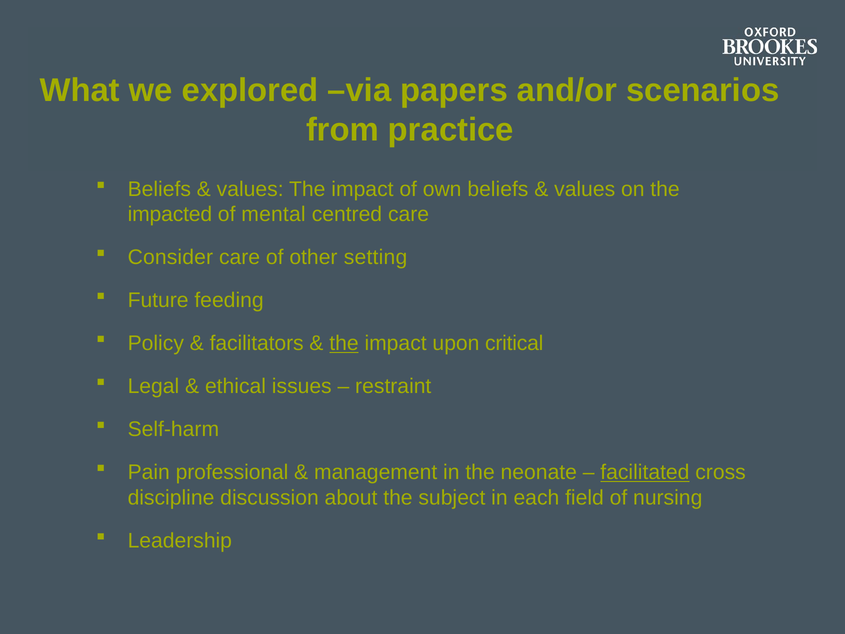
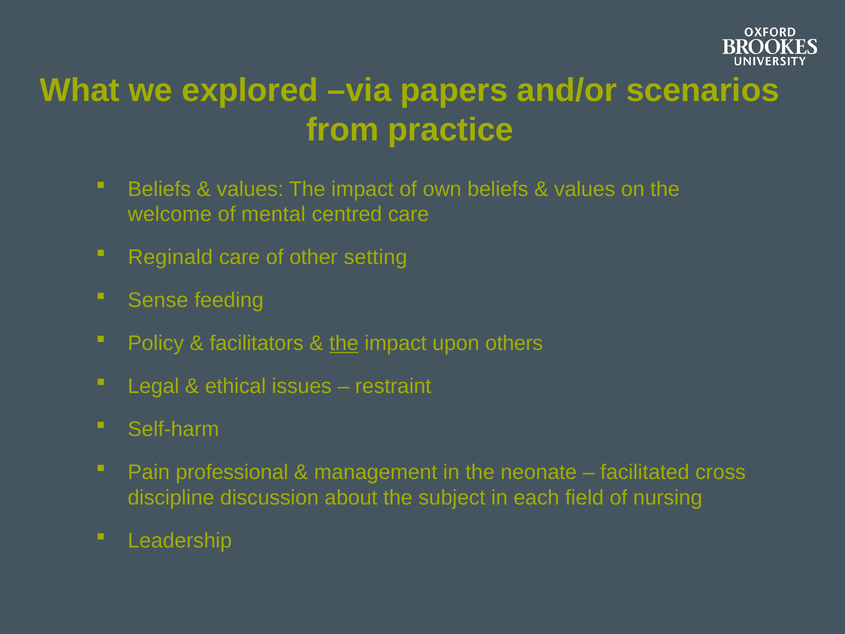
impacted: impacted -> welcome (170, 214)
Consider: Consider -> Reginald (170, 257)
Future: Future -> Sense (158, 300)
critical: critical -> others (514, 343)
facilitated underline: present -> none (645, 472)
